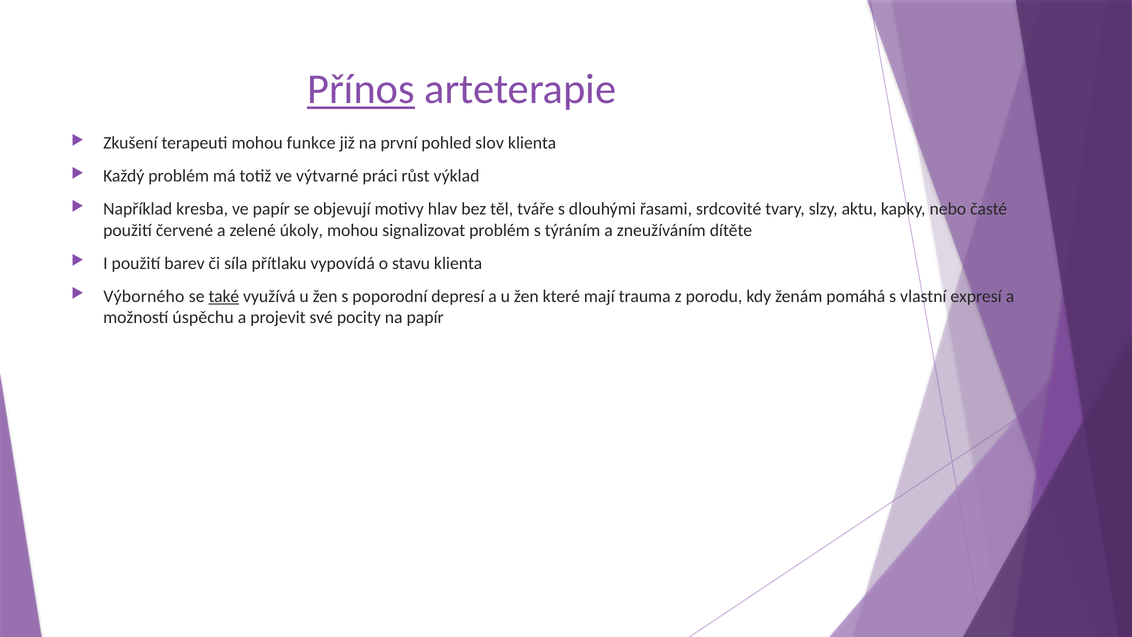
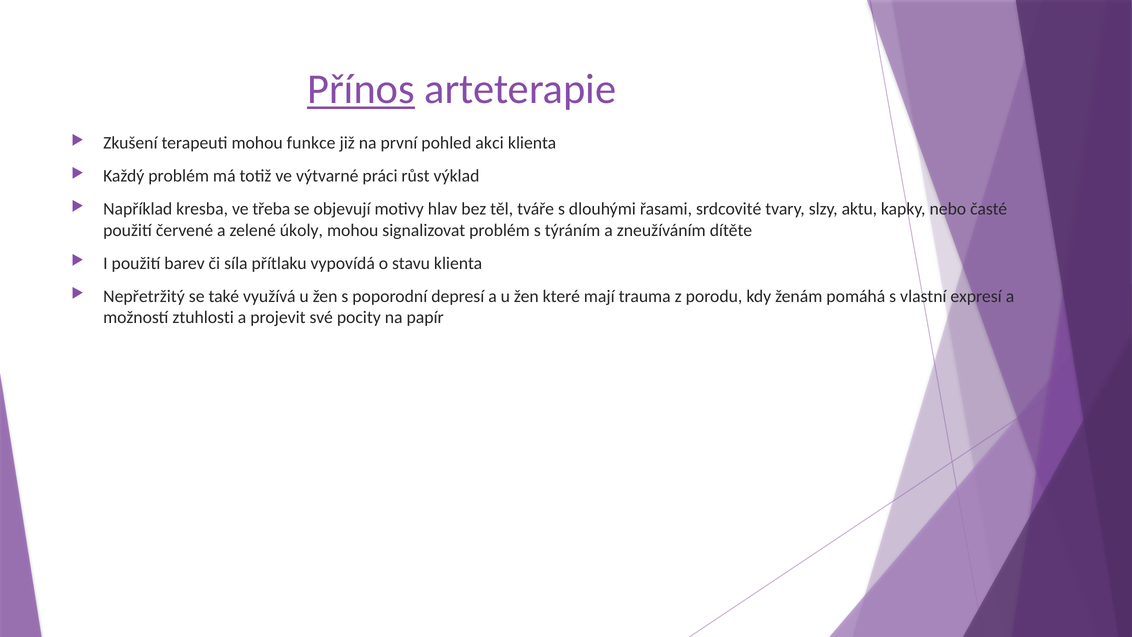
slov: slov -> akci (490, 143)
ve papír: papír -> třeba (271, 209)
Výborného: Výborného -> Nepřetržitý (144, 296)
také underline: present -> none (224, 296)
úspěchu: úspěchu -> ztuhlosti (203, 317)
